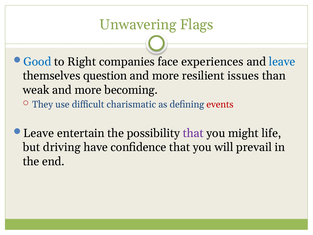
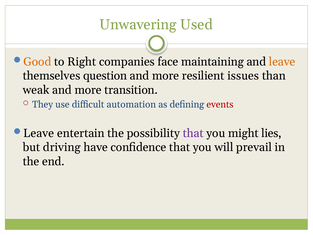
Flags: Flags -> Used (196, 25)
Good colour: blue -> orange (37, 62)
experiences: experiences -> maintaining (212, 62)
leave colour: blue -> orange (282, 62)
becoming: becoming -> transition (131, 90)
charismatic: charismatic -> automation (131, 104)
life: life -> lies (271, 133)
